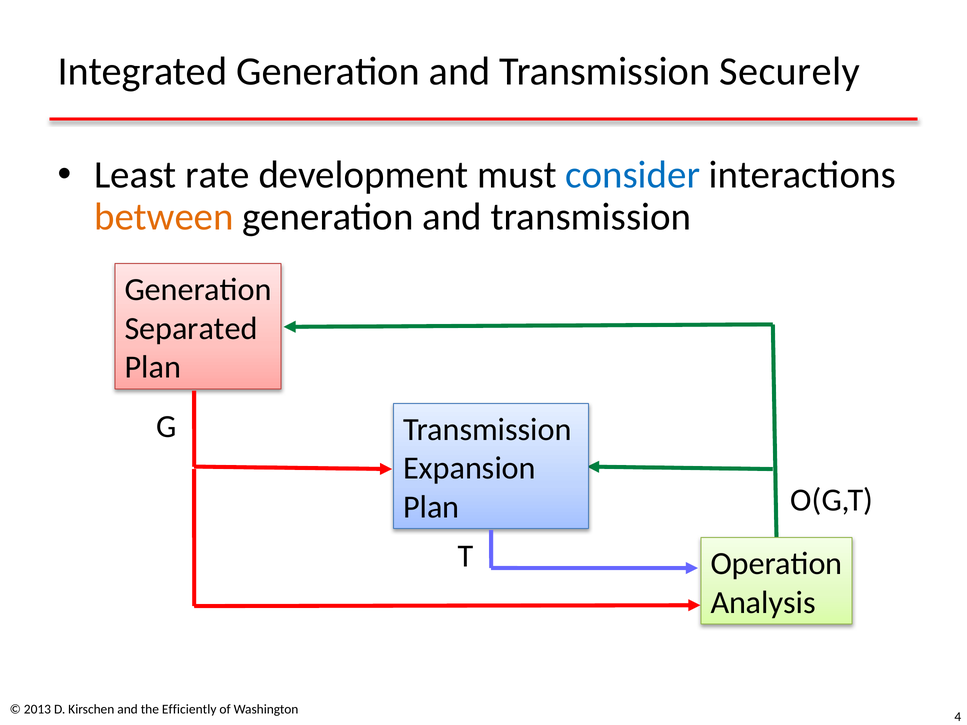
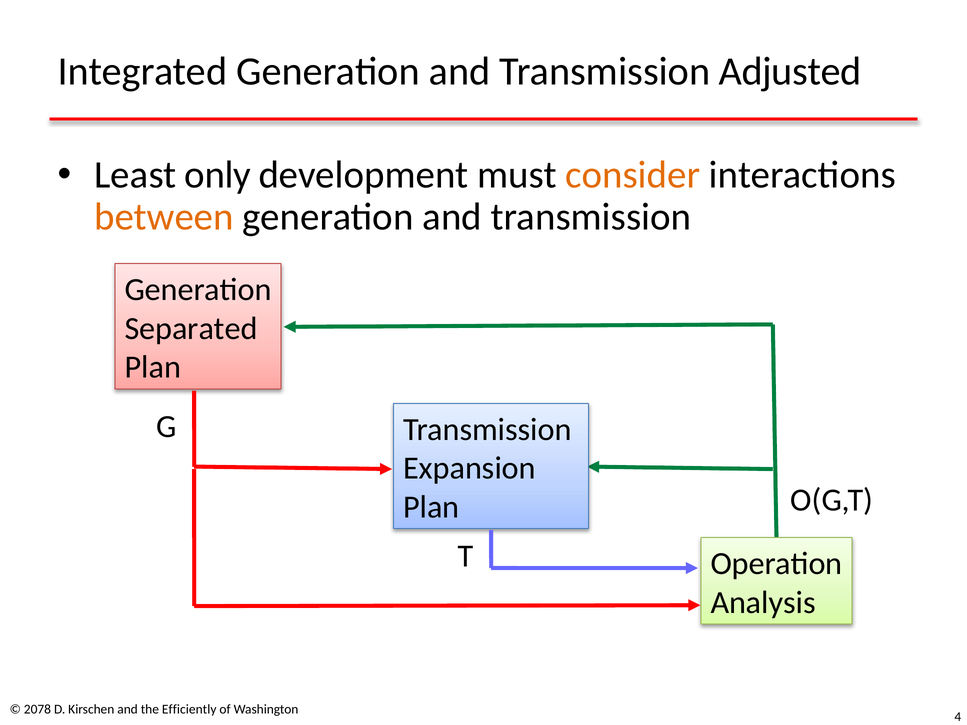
Securely: Securely -> Adjusted (790, 72)
rate: rate -> only (218, 175)
consider colour: blue -> orange (633, 175)
2013: 2013 -> 2078 (37, 710)
